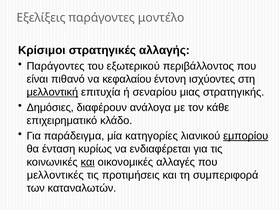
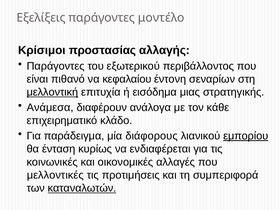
στρατηγικές: στρατηγικές -> προστασίας (102, 50)
ισχύοντες: ισχύοντες -> σεναρίων (212, 79)
σεναρίου: σεναρίου -> εισόδημα (155, 92)
Δημόσιες: Δημόσιες -> Ανάμεσα (50, 107)
κατηγορίες: κατηγορίες -> διάφορους (152, 136)
και underline: present -> none (88, 162)
καταναλωτών underline: none -> present (82, 188)
